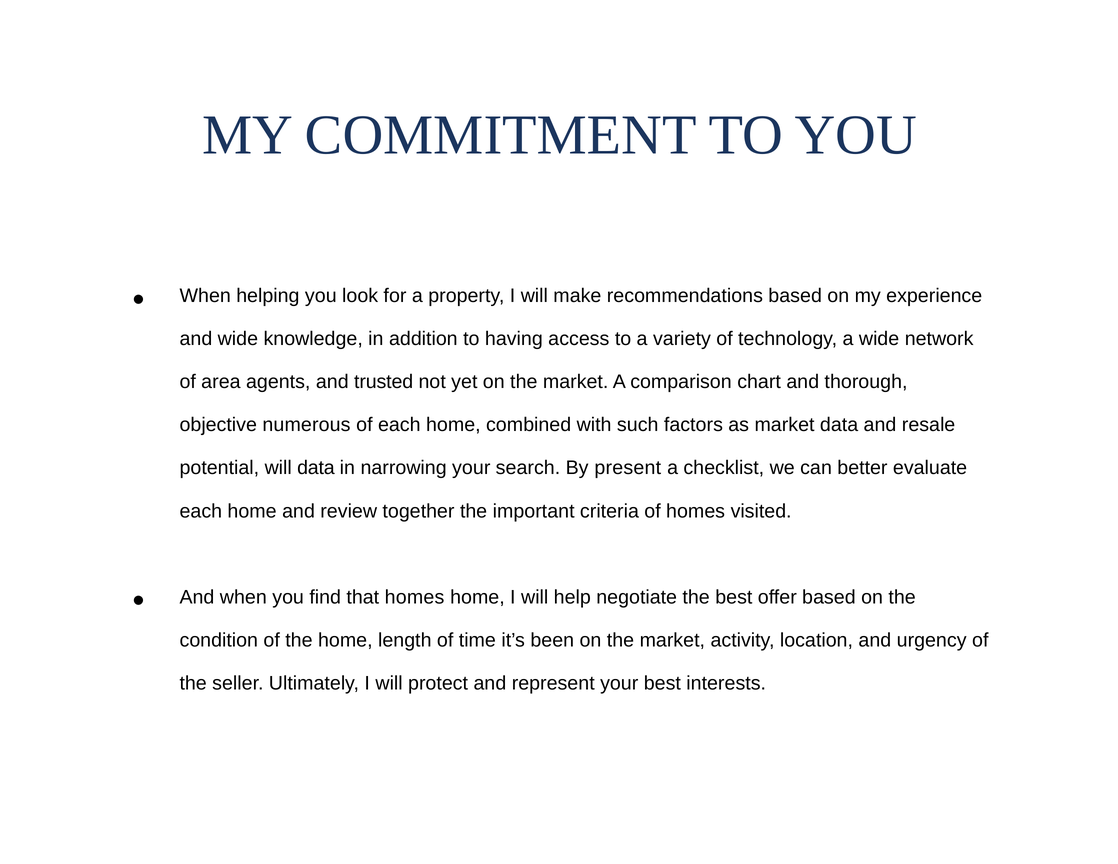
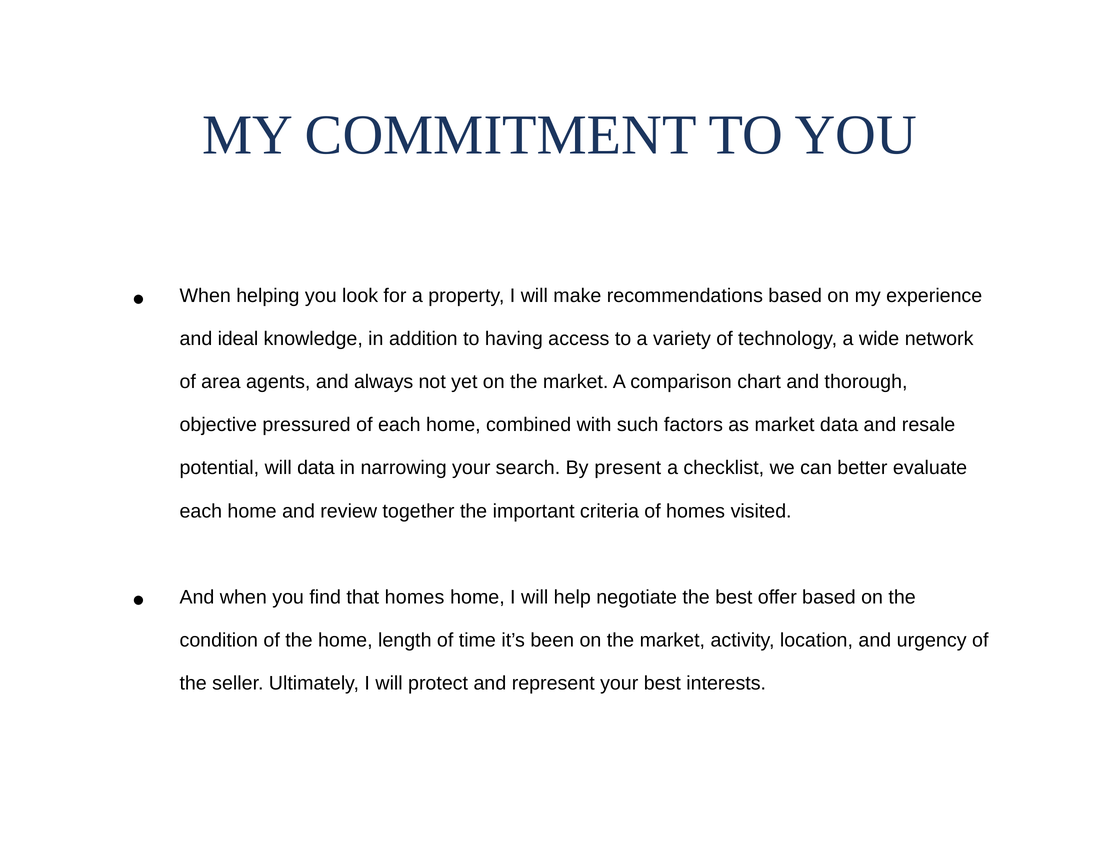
and wide: wide -> ideal (238, 339)
trusted: trusted -> always (384, 382)
numerous: numerous -> pressured (307, 425)
